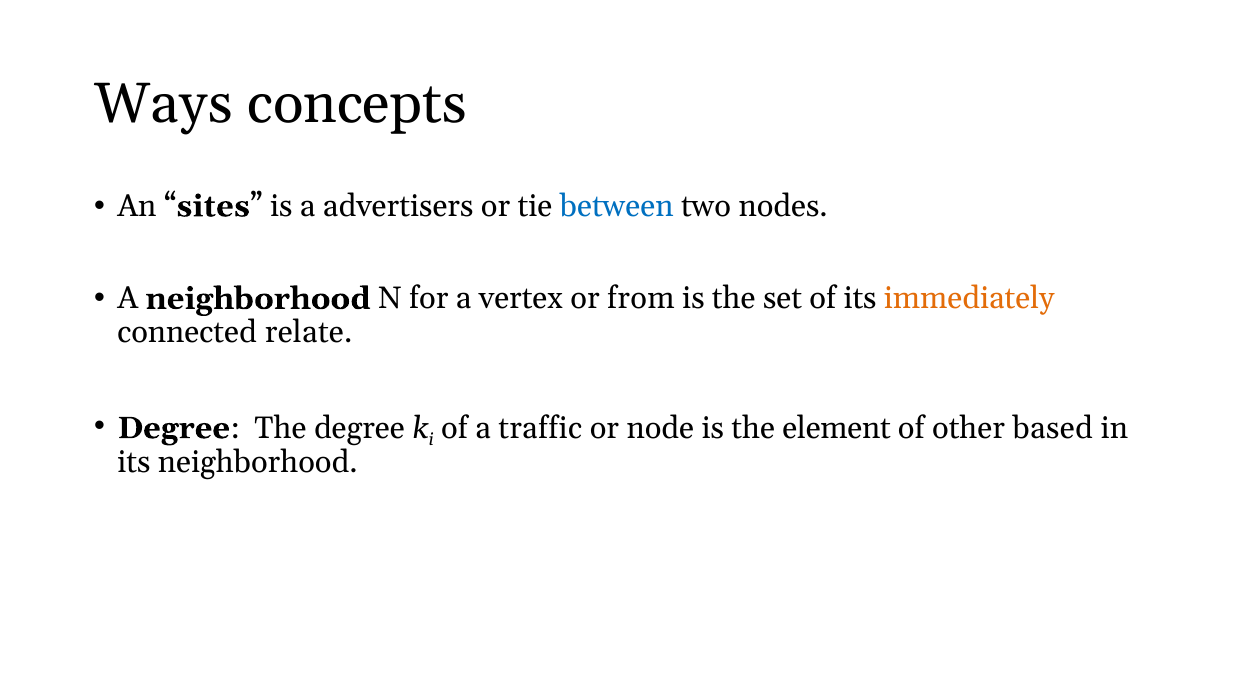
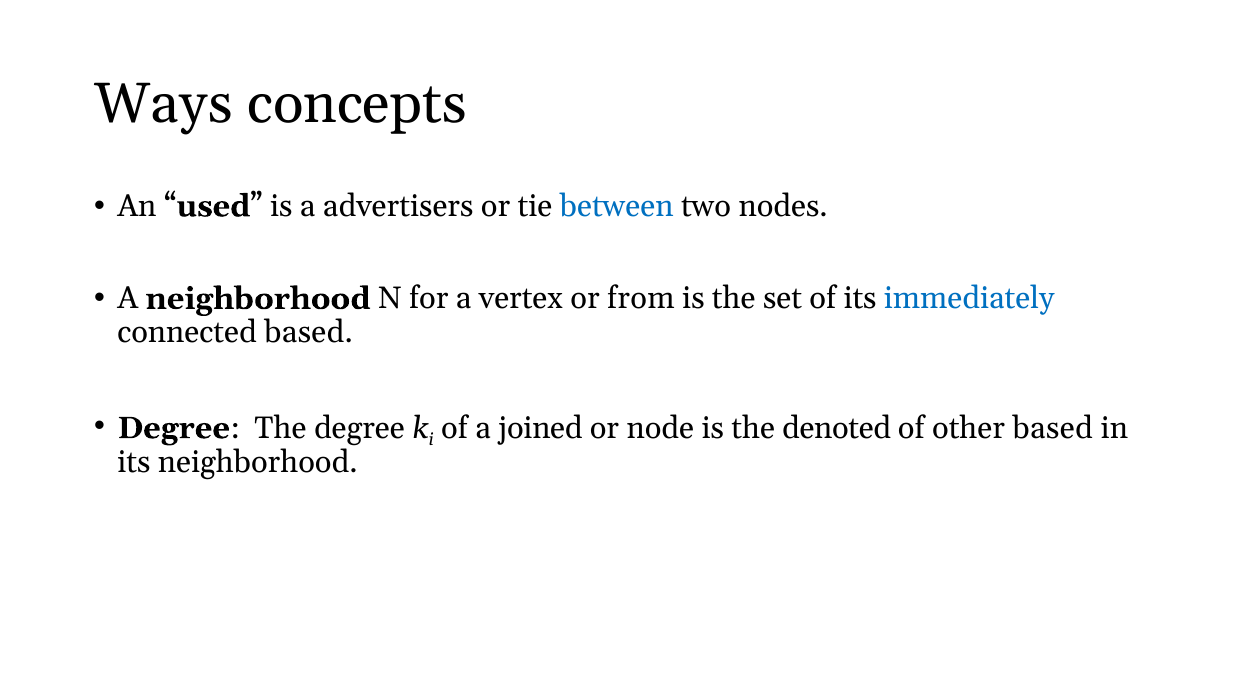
sites: sites -> used (213, 206)
immediately colour: orange -> blue (969, 299)
connected relate: relate -> based (309, 332)
traffic: traffic -> joined (540, 428)
element: element -> denoted (837, 428)
